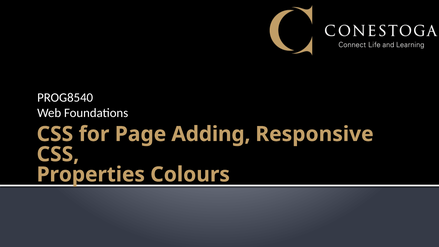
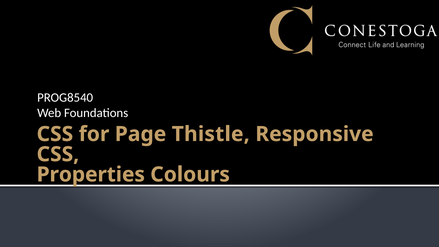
Adding: Adding -> Thistle (211, 134)
